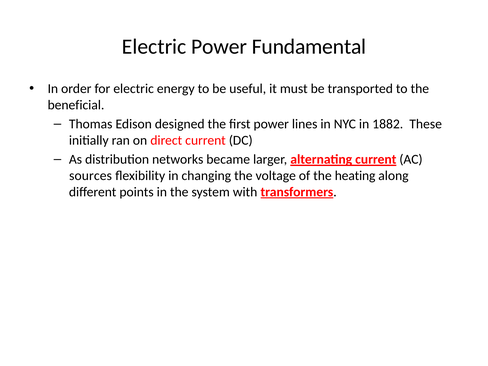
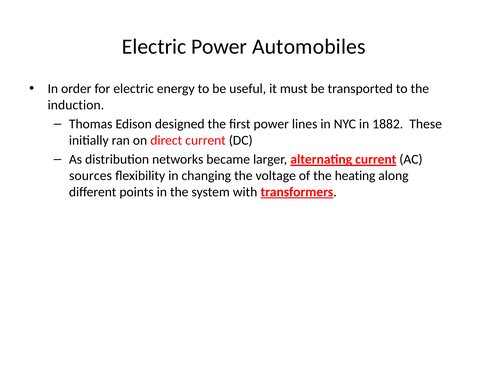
Fundamental: Fundamental -> Automobiles (309, 47)
beneficial: beneficial -> induction (76, 105)
